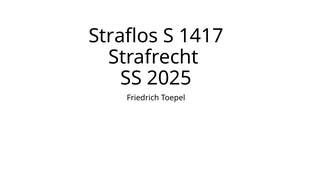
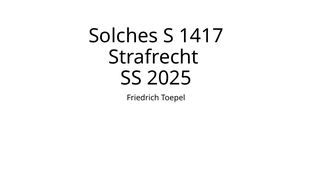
Straflos: Straflos -> Solches (123, 36)
